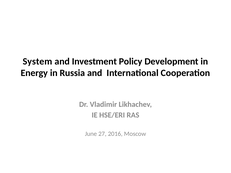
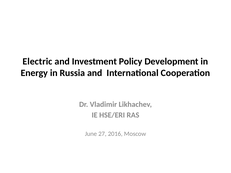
System: System -> Electric (37, 62)
